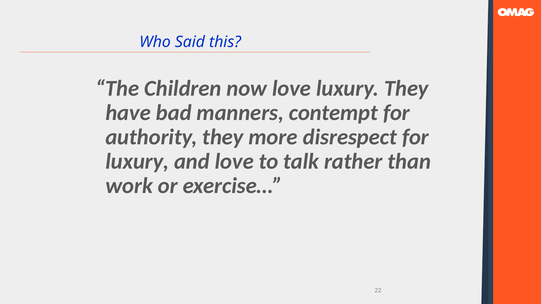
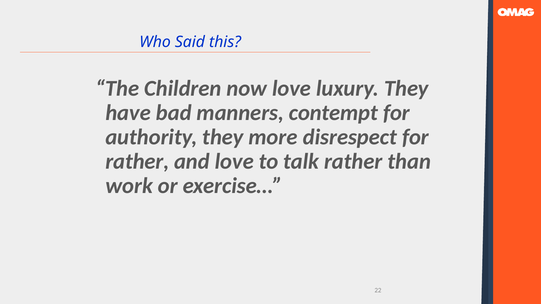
luxury: luxury -> rather (137, 161)
